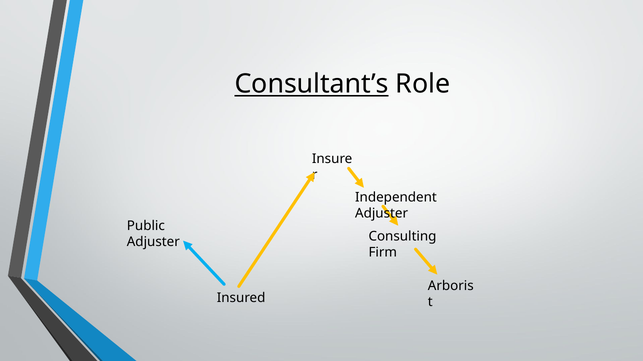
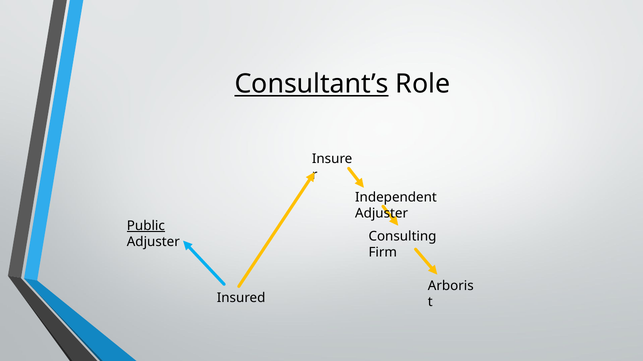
Public underline: none -> present (146, 226)
